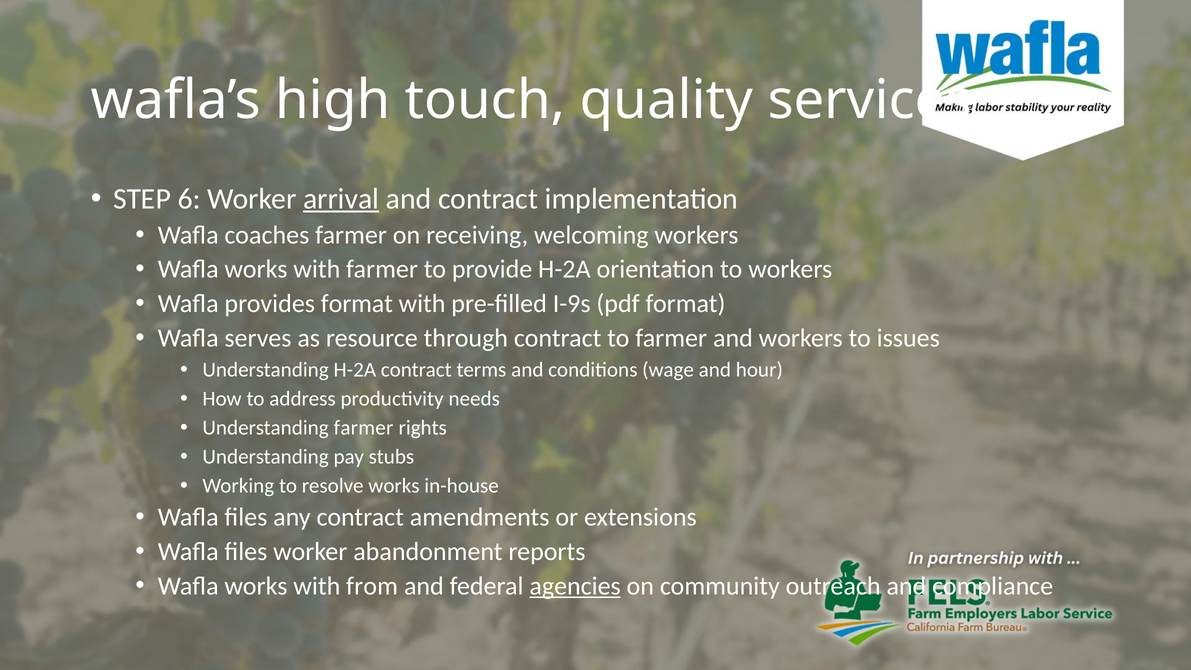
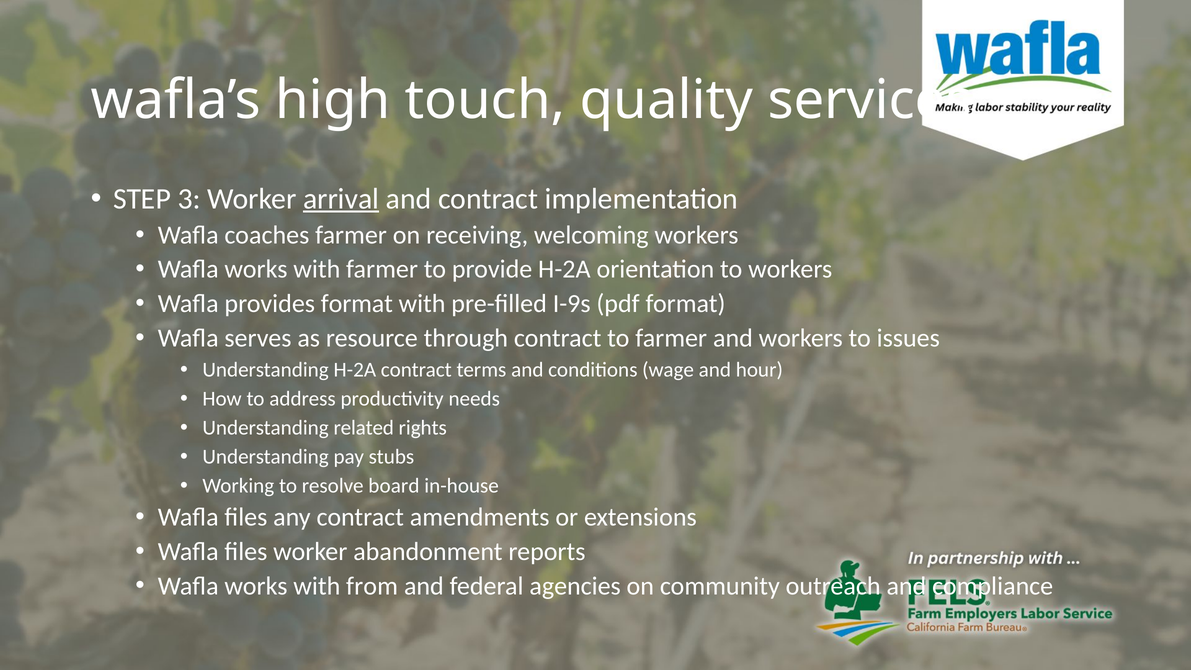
6: 6 -> 3 (189, 199)
Understanding farmer: farmer -> related (364, 428)
resolve works: works -> board (394, 486)
agencies underline: present -> none (575, 586)
